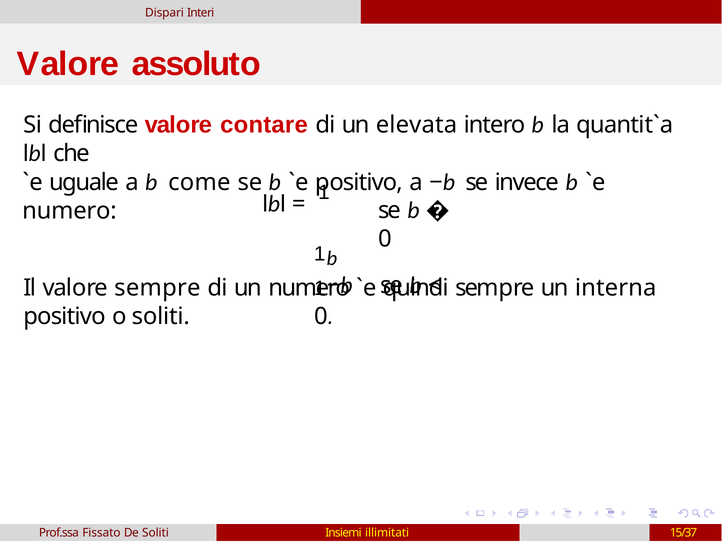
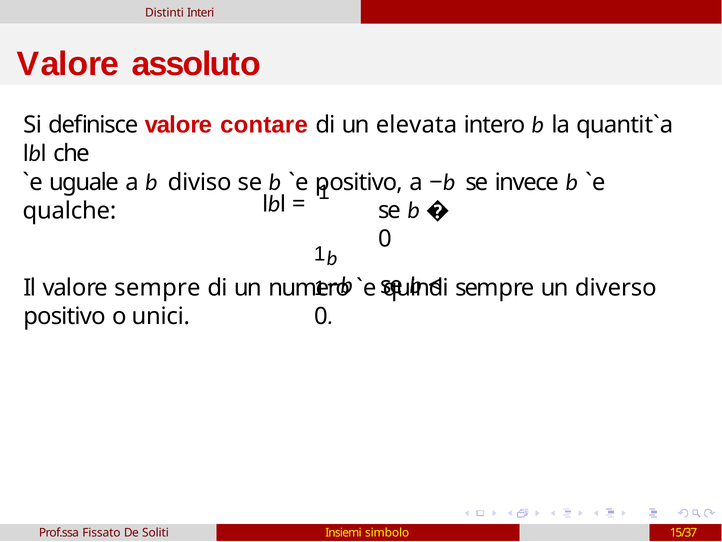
Dispari: Dispari -> Distinti (165, 13)
come: come -> diviso (200, 182)
numero: numero -> qualche (69, 211)
interna: interna -> diverso (616, 288)
o soliti: soliti -> unici (161, 316)
illimitati: illimitati -> simbolo (387, 533)
